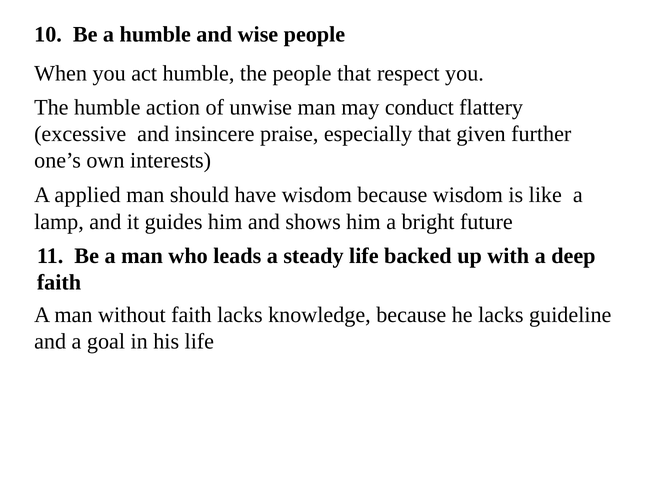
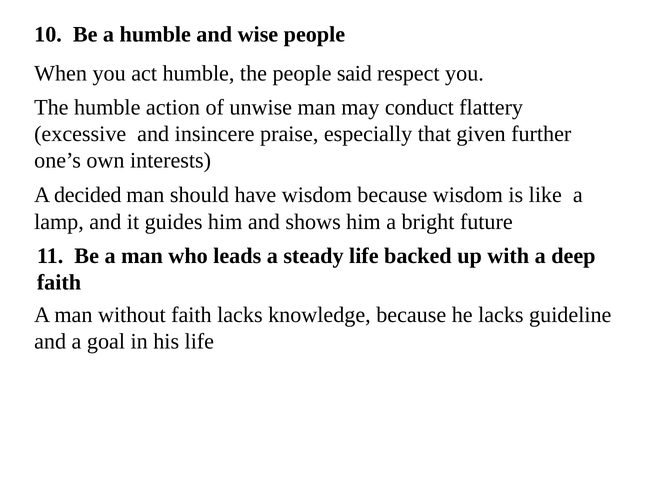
people that: that -> said (354, 73)
applied: applied -> decided (88, 195)
